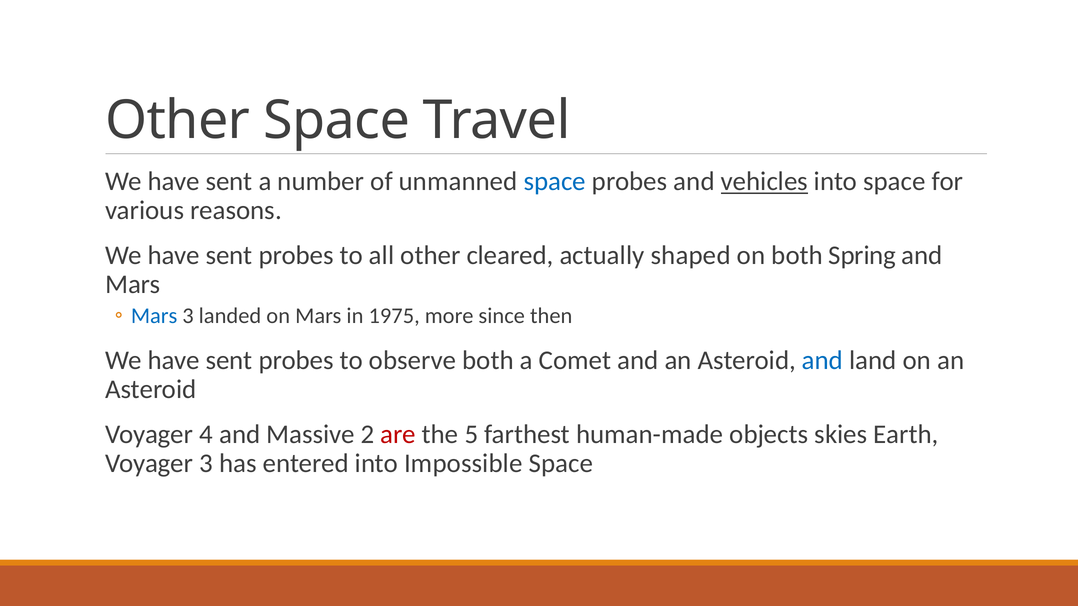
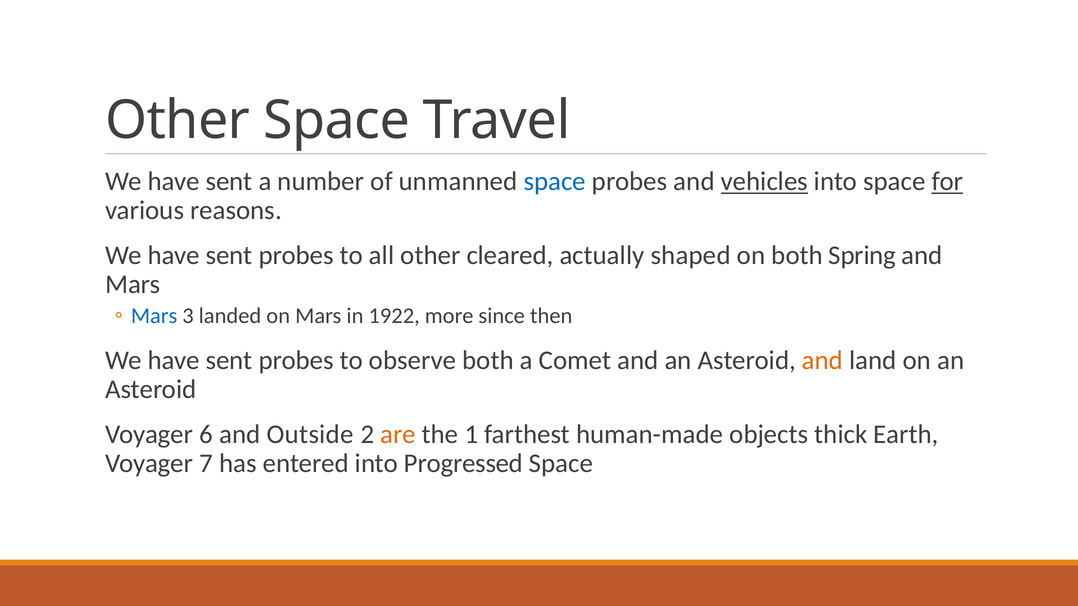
for underline: none -> present (947, 182)
1975: 1975 -> 1922 (394, 316)
and colour: blue -> orange (823, 360)
4: 4 -> 6 (206, 434)
Massive: Massive -> Outside (310, 434)
are colour: red -> orange (398, 434)
5: 5 -> 1 (471, 434)
skies: skies -> thick (841, 434)
Voyager 3: 3 -> 7 (206, 463)
Impossible: Impossible -> Progressed (464, 463)
